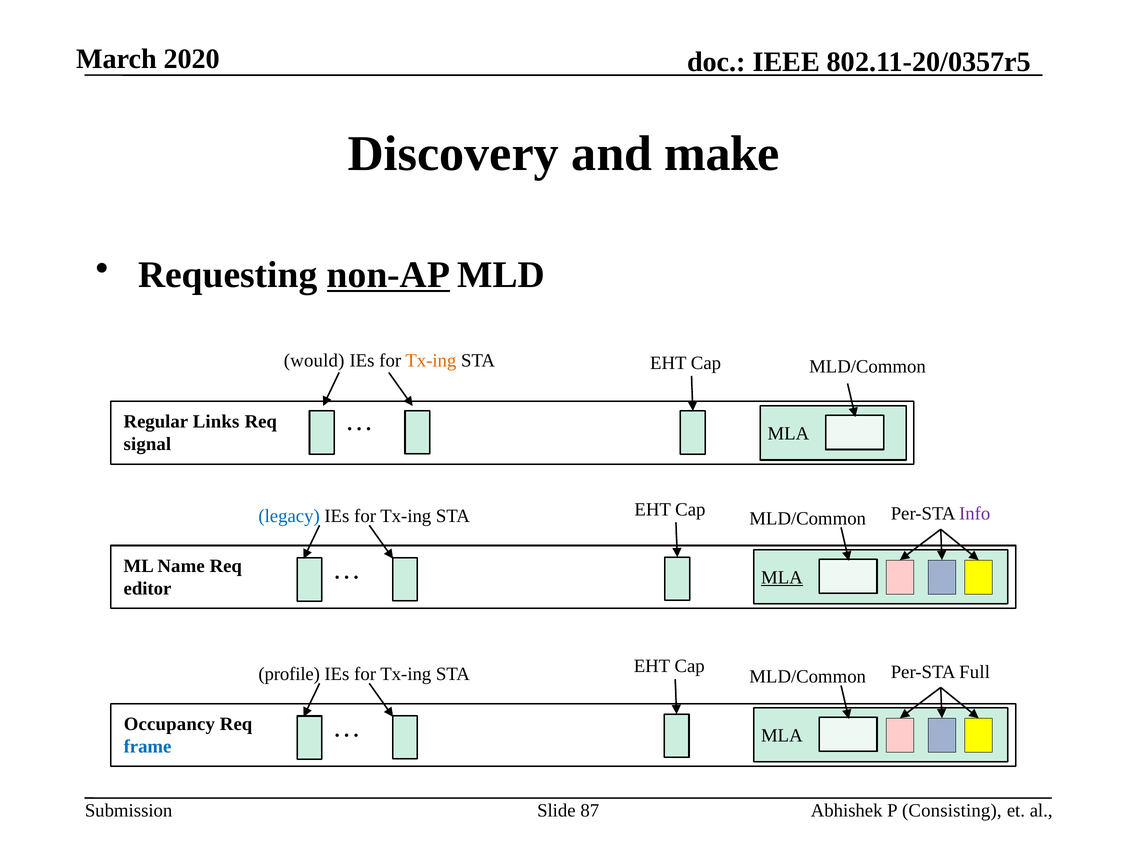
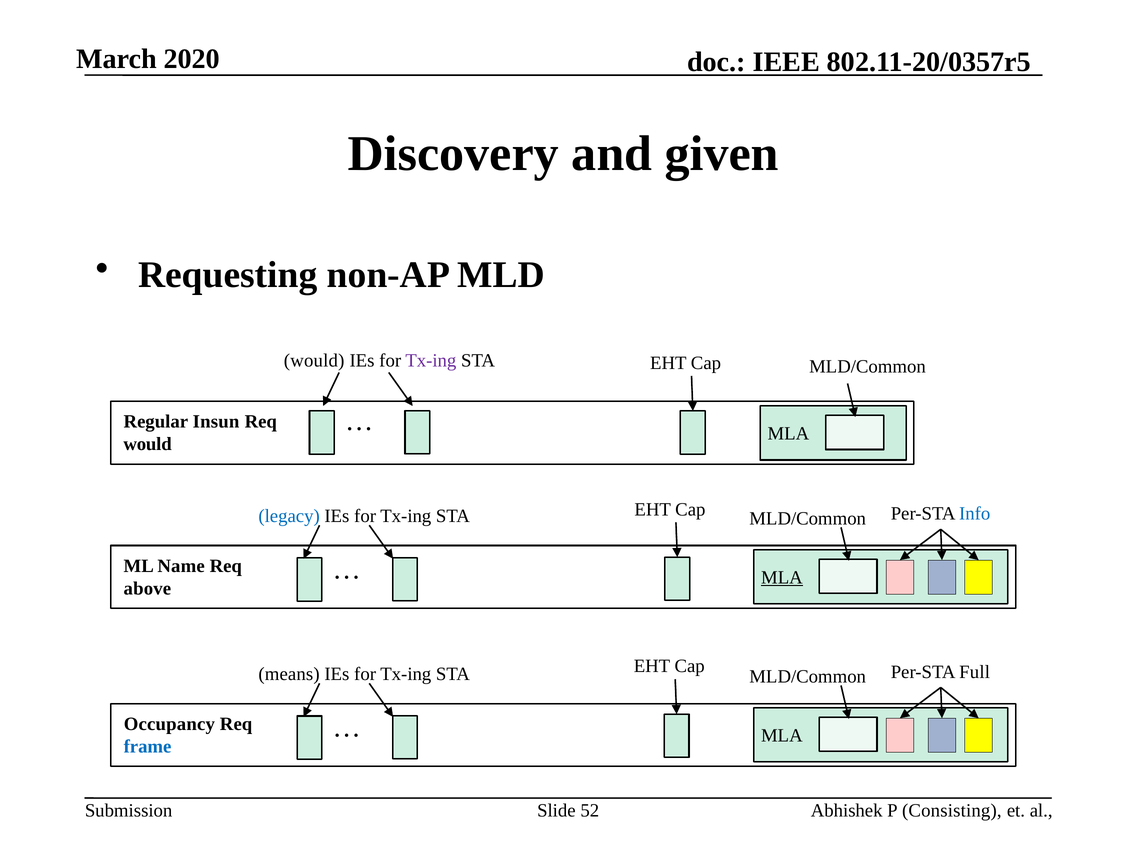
make: make -> given (722, 154)
non-AP underline: present -> none (388, 275)
Tx-ing colour: orange -> purple (431, 361)
Links: Links -> Insun (216, 422)
signal: signal -> would (148, 444)
Info colour: purple -> blue (975, 514)
editor: editor -> above (147, 589)
profile: profile -> means (289, 674)
87: 87 -> 52 (590, 811)
